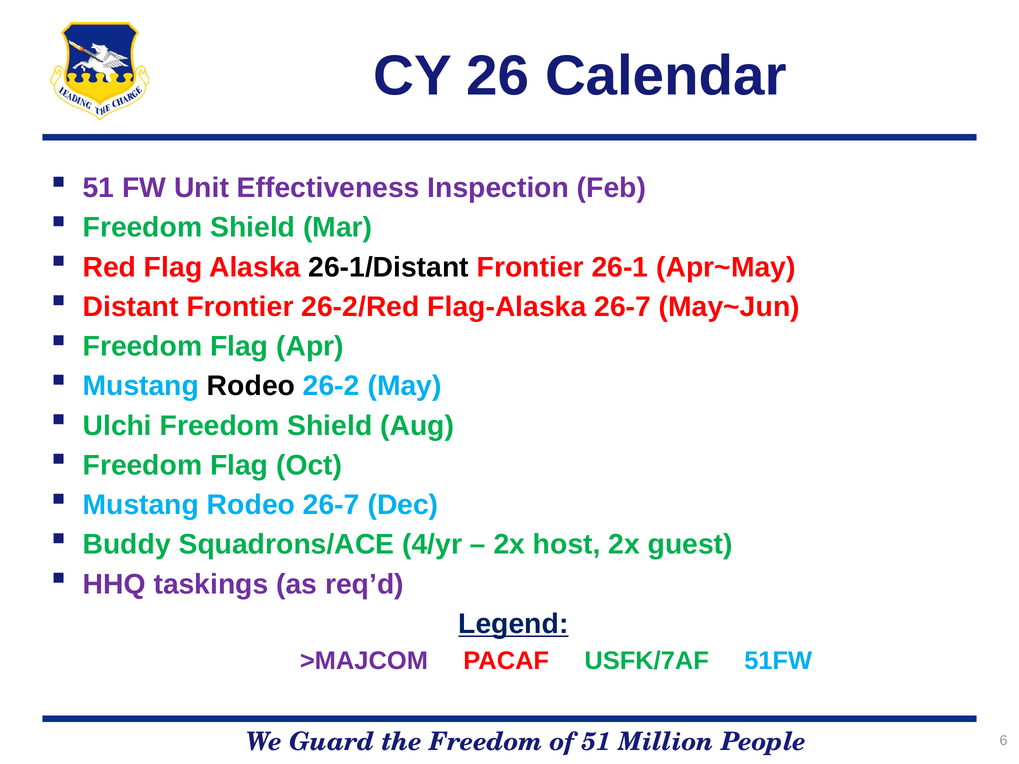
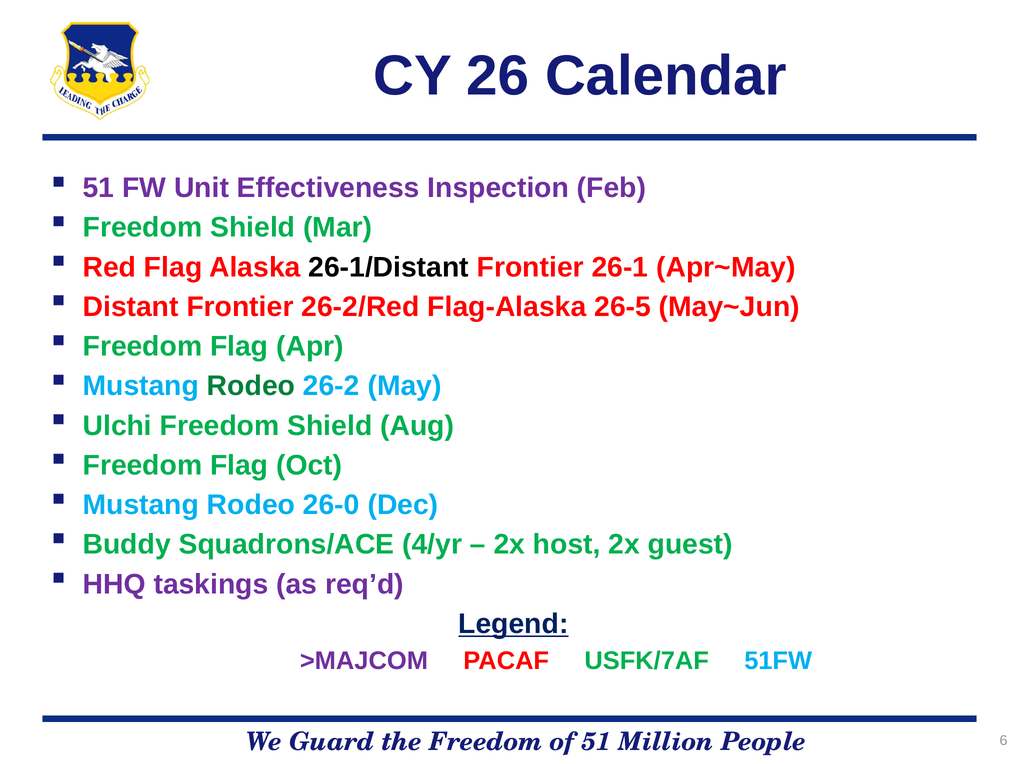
Flag-Alaska 26-7: 26-7 -> 26-5 (623, 307)
Rodeo colour: black -> green (251, 386)
Rodeo 26-7: 26-7 -> 26-0 (331, 505)
